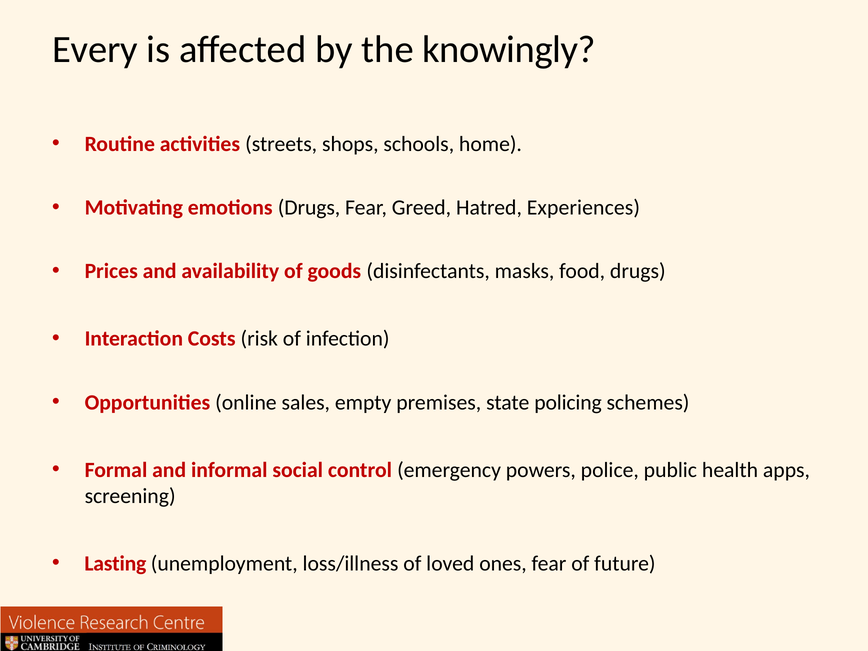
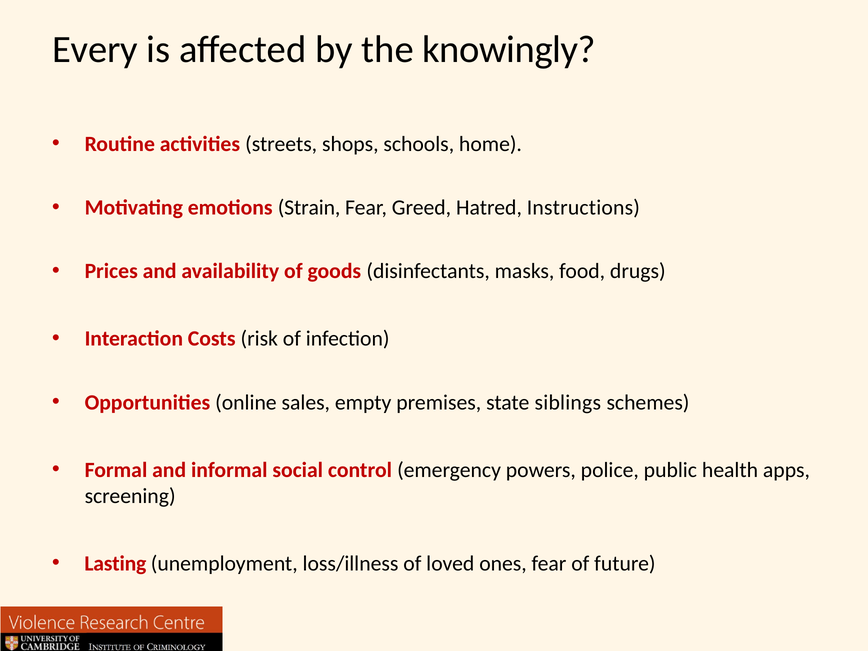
emotions Drugs: Drugs -> Strain (309, 208)
Experiences: Experiences -> Instructions (583, 208)
policing: policing -> siblings (568, 402)
